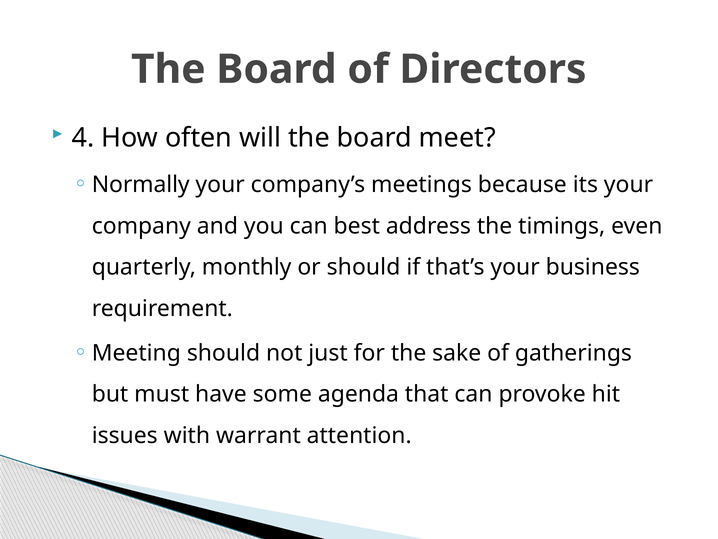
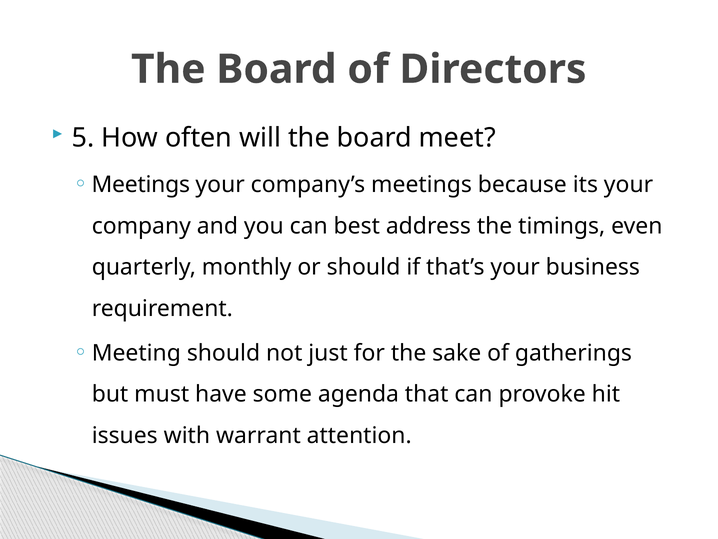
4: 4 -> 5 (83, 138)
Normally: Normally -> Meetings (141, 185)
